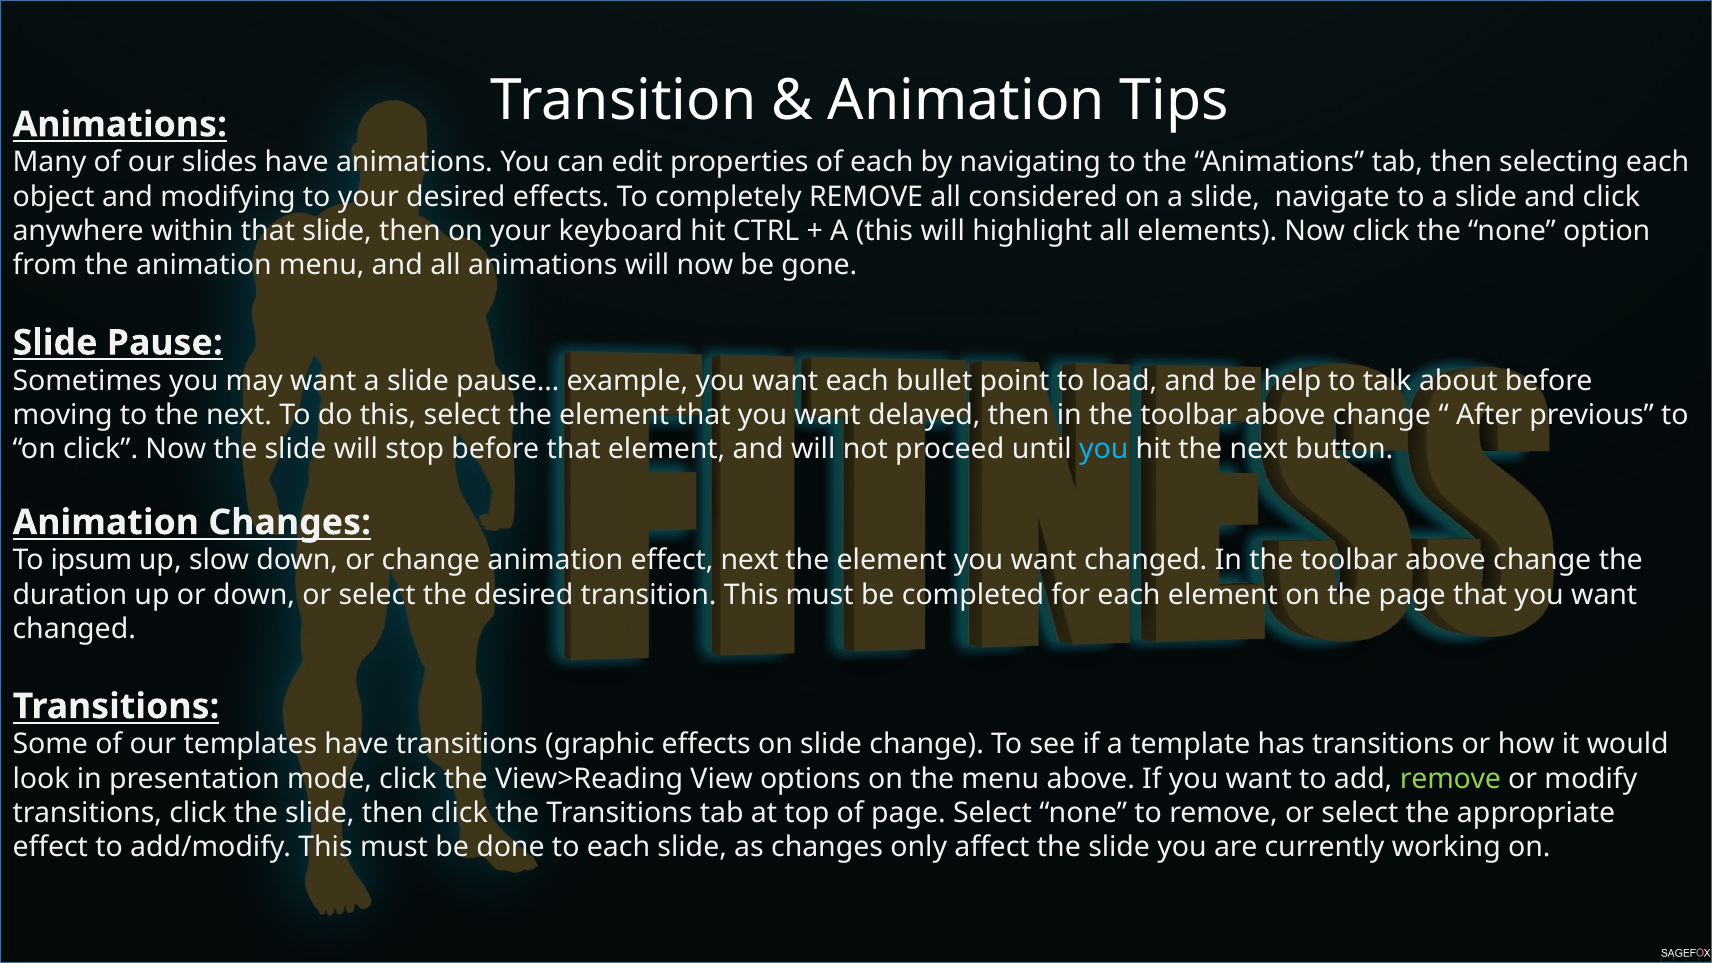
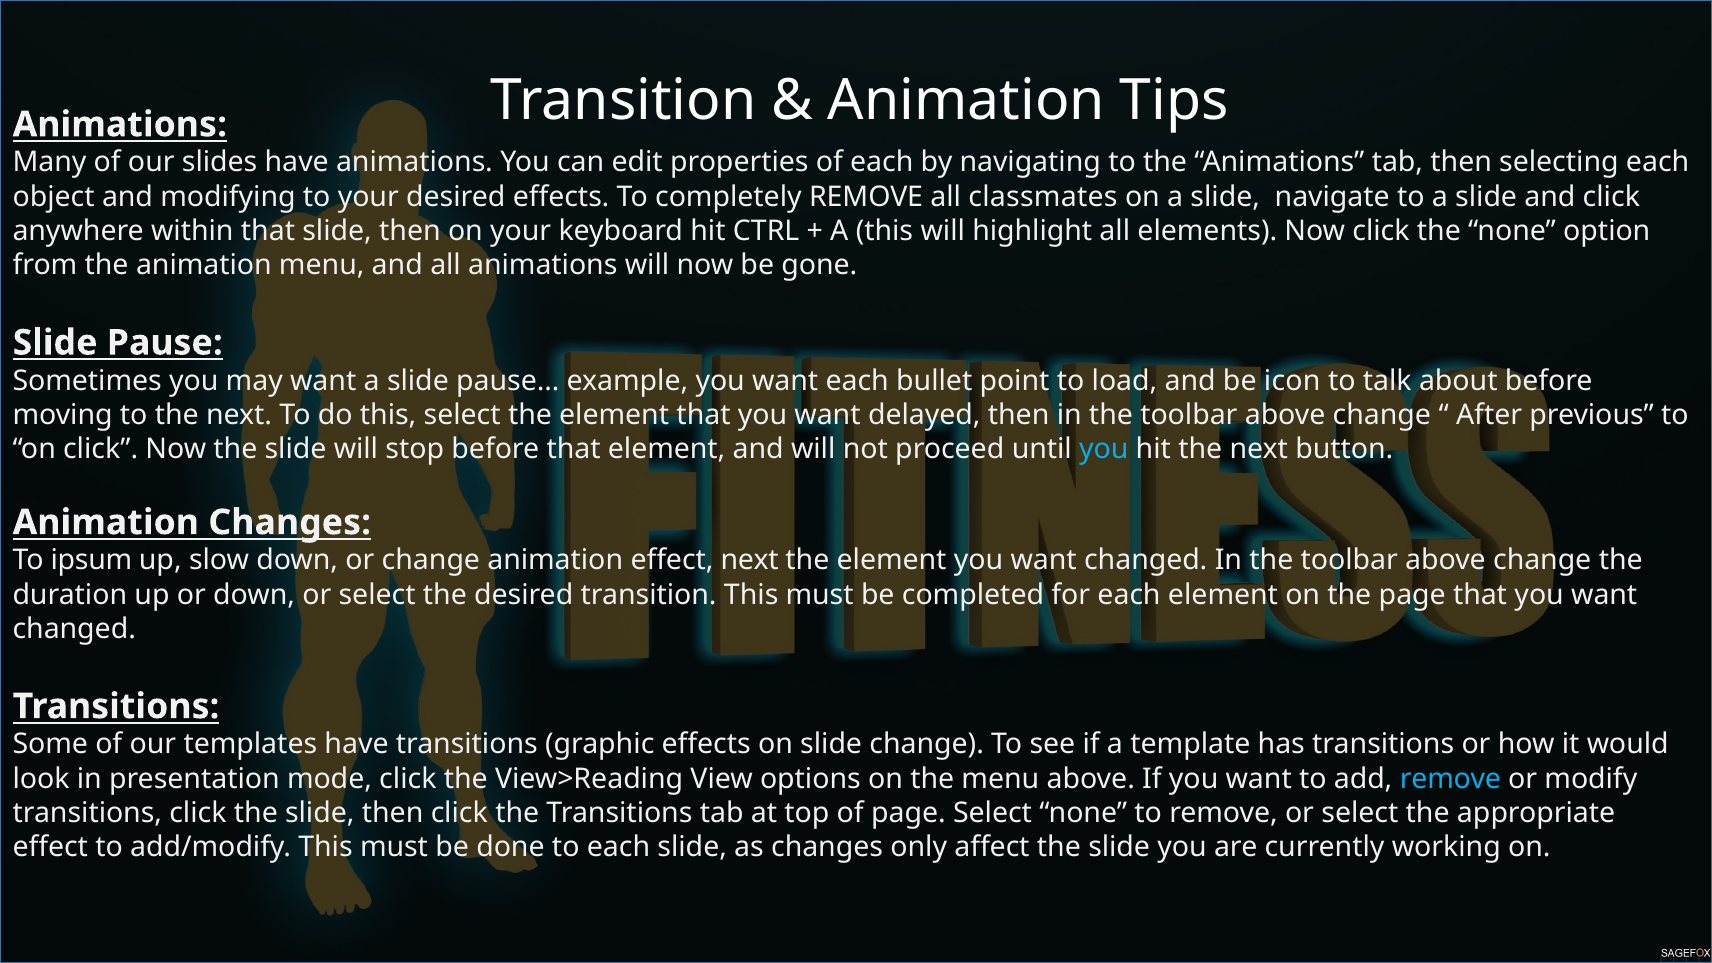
considered: considered -> classmates (1043, 197)
help: help -> icon (1292, 381)
remove colour: light green -> light blue (1450, 779)
